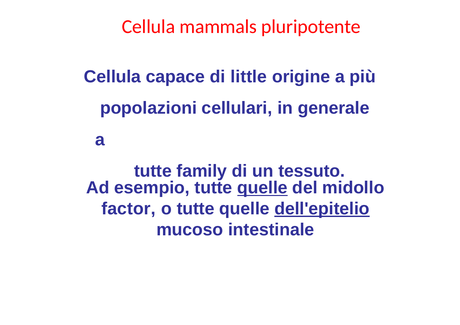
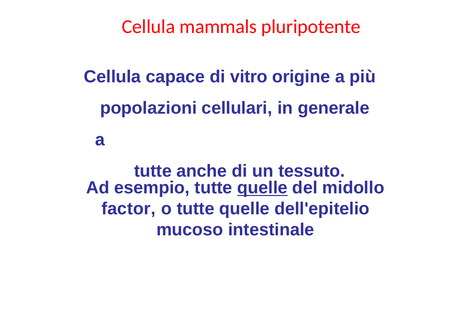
little: little -> vitro (249, 77)
family: family -> anche (202, 171)
dell'epitelio underline: present -> none (322, 209)
